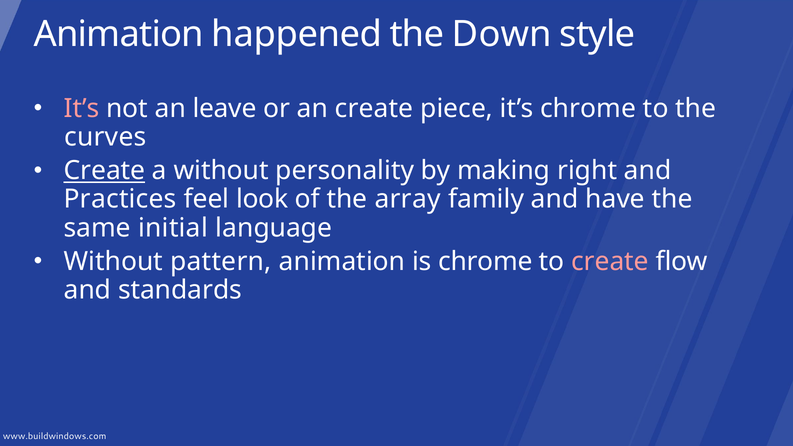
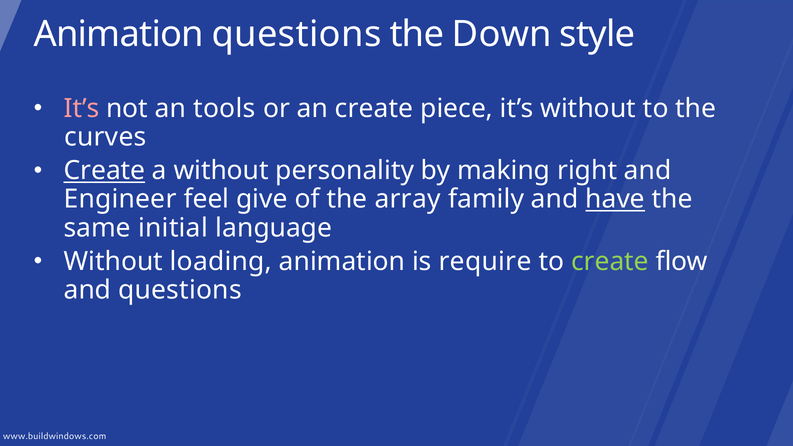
Animation happened: happened -> questions (297, 34)
leave: leave -> tools (224, 108)
it’s chrome: chrome -> without (588, 108)
Practices: Practices -> Engineer (120, 199)
look: look -> give (262, 199)
have underline: none -> present (615, 199)
pattern: pattern -> loading (221, 262)
is chrome: chrome -> require (485, 262)
create colour: pink -> light green (610, 262)
and standards: standards -> questions (180, 290)
